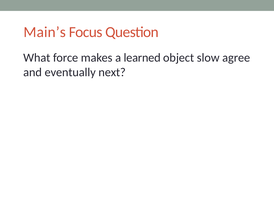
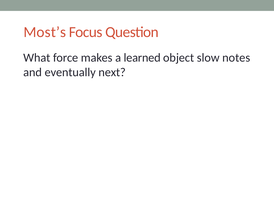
Main’s: Main’s -> Most’s (45, 32)
agree: agree -> notes (236, 57)
